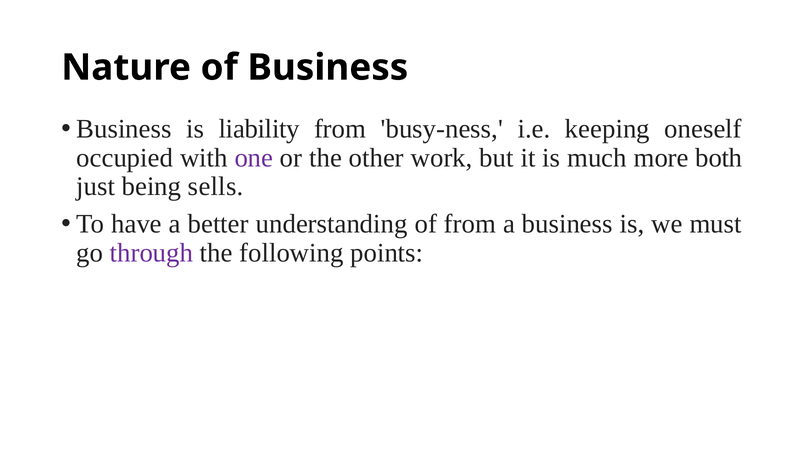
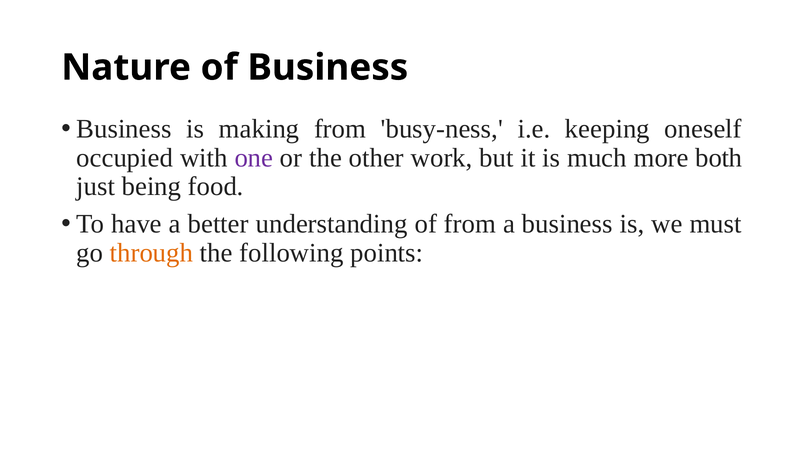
liability: liability -> making (259, 129)
sells: sells -> food (216, 187)
through colour: purple -> orange (151, 253)
